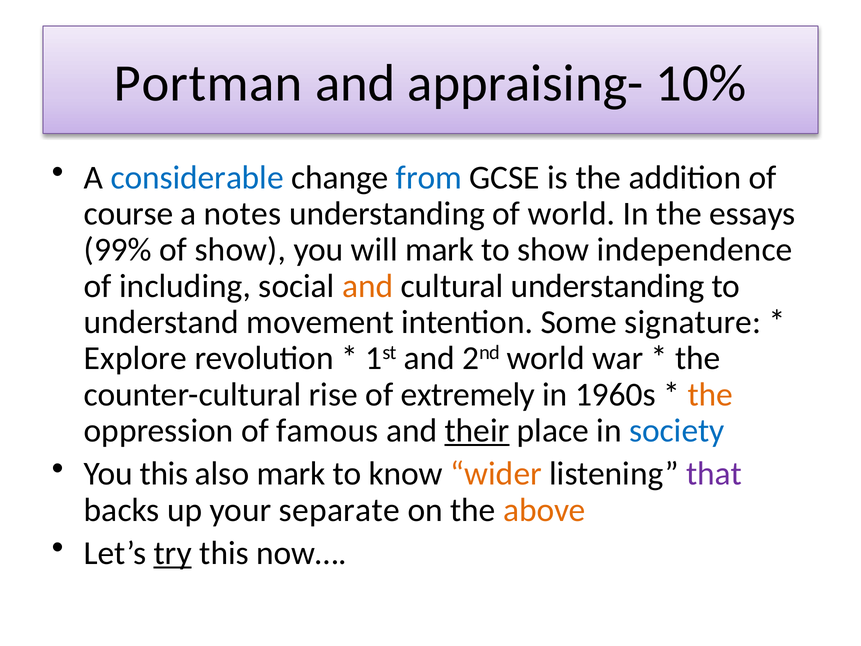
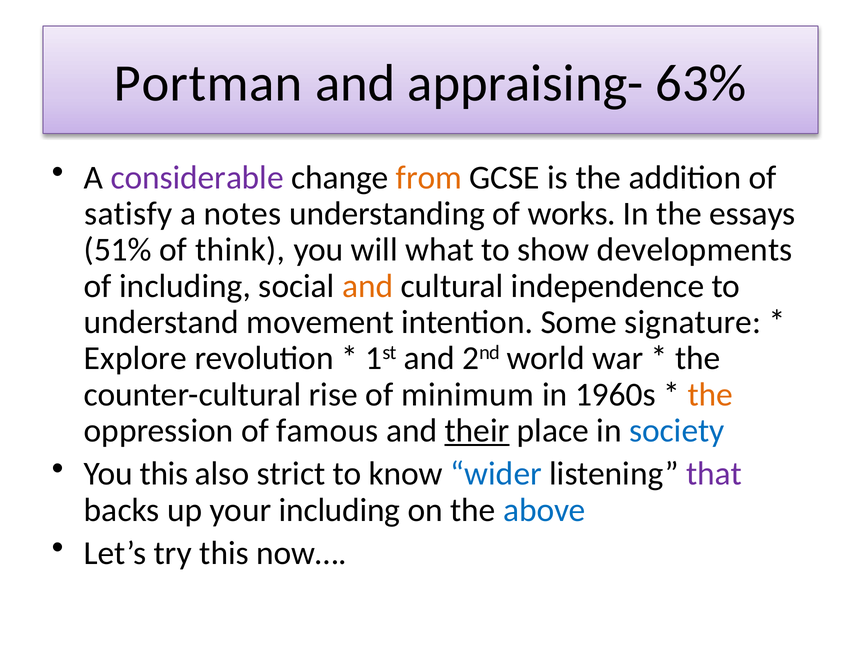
10%: 10% -> 63% (701, 83)
considerable colour: blue -> purple (197, 177)
from colour: blue -> orange (429, 177)
course: course -> satisfy (128, 214)
of world: world -> works (572, 214)
99%: 99% -> 51% (118, 250)
of show: show -> think (240, 250)
will mark: mark -> what (440, 250)
independence: independence -> developments (695, 250)
cultural understanding: understanding -> independence (608, 286)
extremely: extremely -> minimum (468, 394)
also mark: mark -> strict (291, 474)
wider colour: orange -> blue (496, 474)
your separate: separate -> including (340, 510)
above colour: orange -> blue (544, 510)
try underline: present -> none (173, 553)
